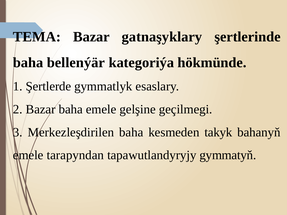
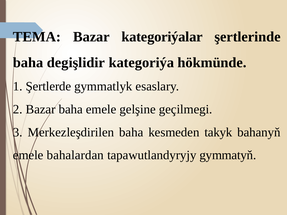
gatnaşyklary: gatnaşyklary -> kategoriýalar (162, 37)
bellenýär: bellenýär -> degişlidir (76, 63)
tarapyndan: tarapyndan -> bahalardan (75, 155)
